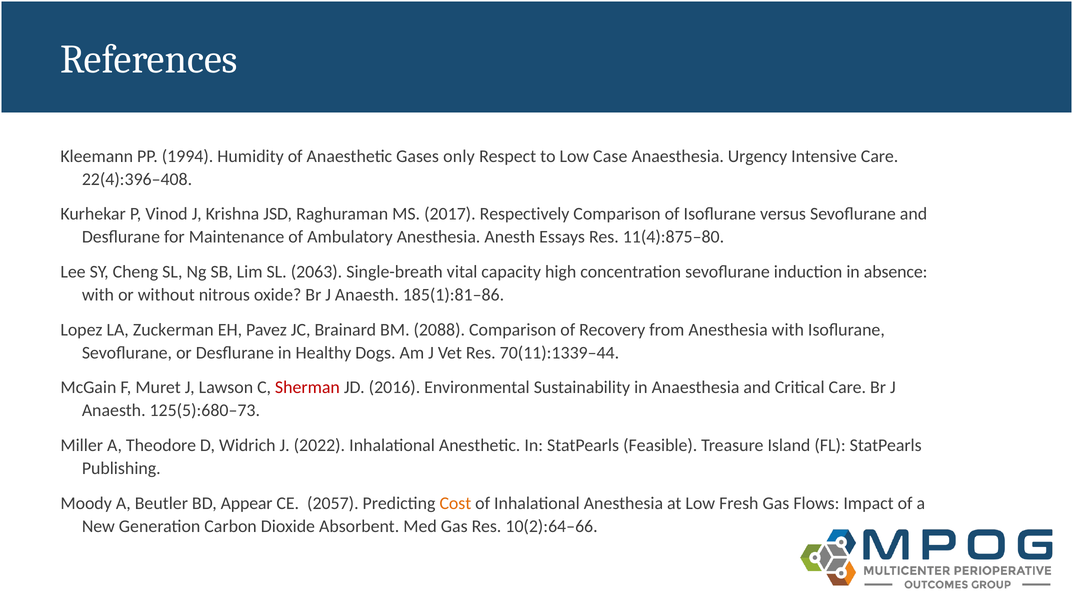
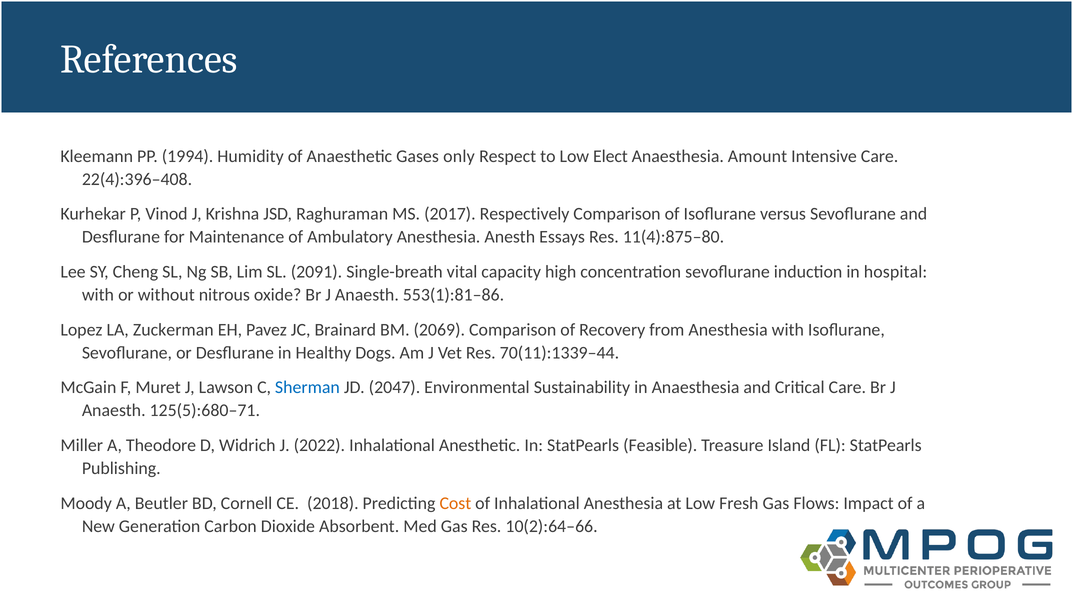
Case: Case -> Elect (610, 156)
Urgency: Urgency -> Amount (757, 156)
2063: 2063 -> 2091 (316, 272)
absence: absence -> hospital (896, 272)
185(1):81–86: 185(1):81–86 -> 553(1):81–86 (453, 295)
2088: 2088 -> 2069 (439, 329)
Sherman colour: red -> blue (307, 387)
2016: 2016 -> 2047 (395, 387)
125(5):680–73: 125(5):680–73 -> 125(5):680–71 (205, 410)
Appear: Appear -> Cornell (247, 503)
2057: 2057 -> 2018 (333, 503)
